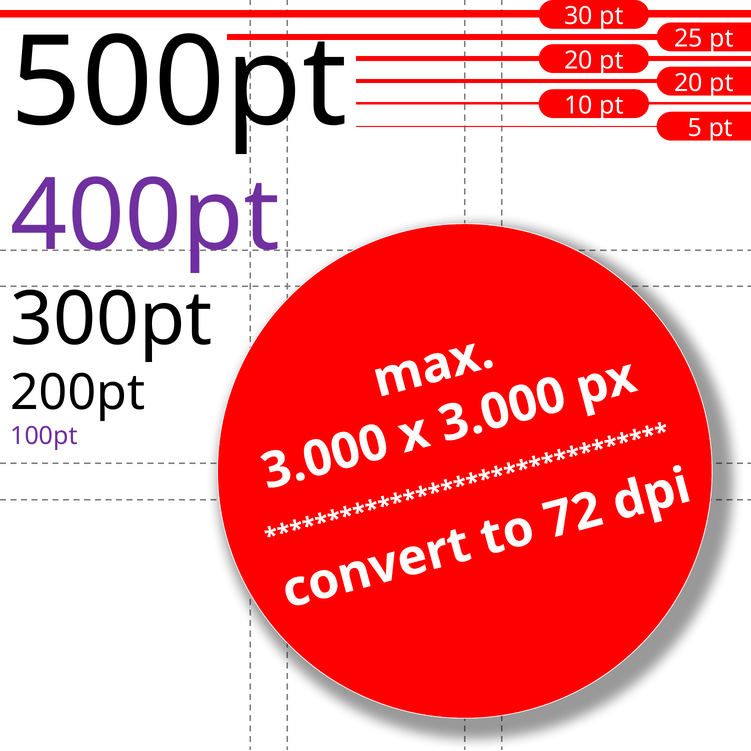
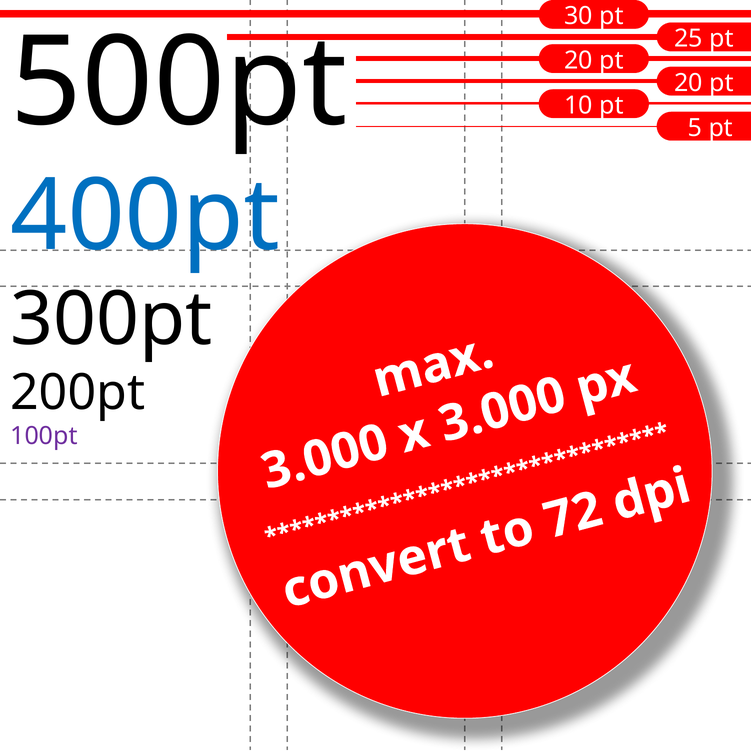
400pt colour: purple -> blue (145, 216)
